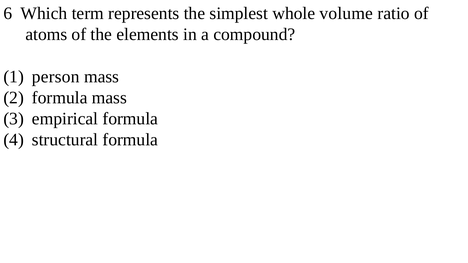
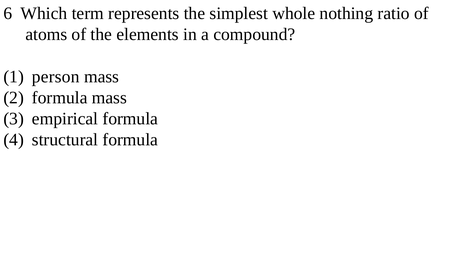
volume: volume -> nothing (346, 13)
